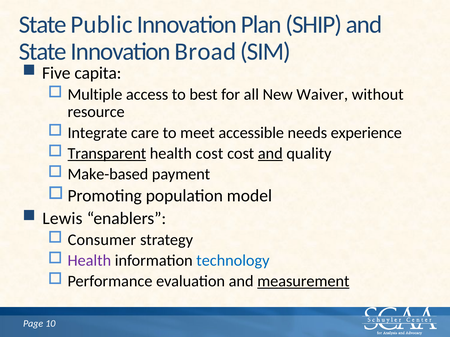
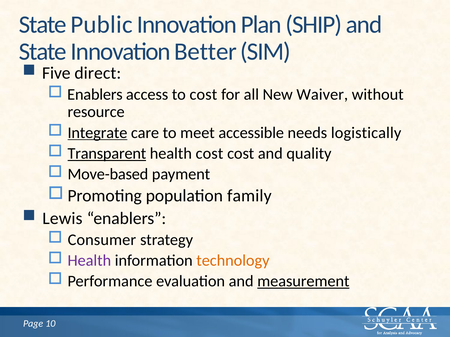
Broad: Broad -> Better (206, 52)
capita: capita -> direct (98, 73)
Multiple: Multiple -> Enablers (95, 95)
to best: best -> cost (203, 95)
Integrate underline: none -> present (97, 133)
experience: experience -> logistically (366, 133)
and underline: present -> none (270, 154)
Make-based: Make-based -> Move-based (108, 174)
model: model -> family (249, 196)
technology colour: blue -> orange (233, 261)
